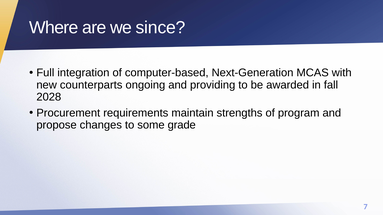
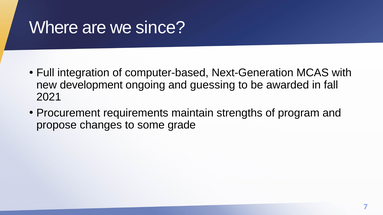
counterparts: counterparts -> development (91, 85)
providing: providing -> guessing (213, 85)
2028: 2028 -> 2021 (49, 97)
